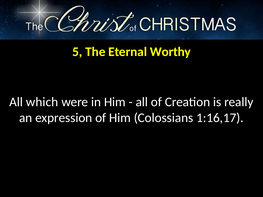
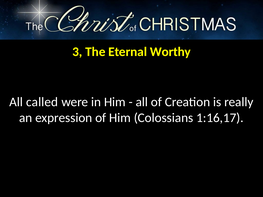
5: 5 -> 3 (77, 52)
which: which -> called (42, 102)
